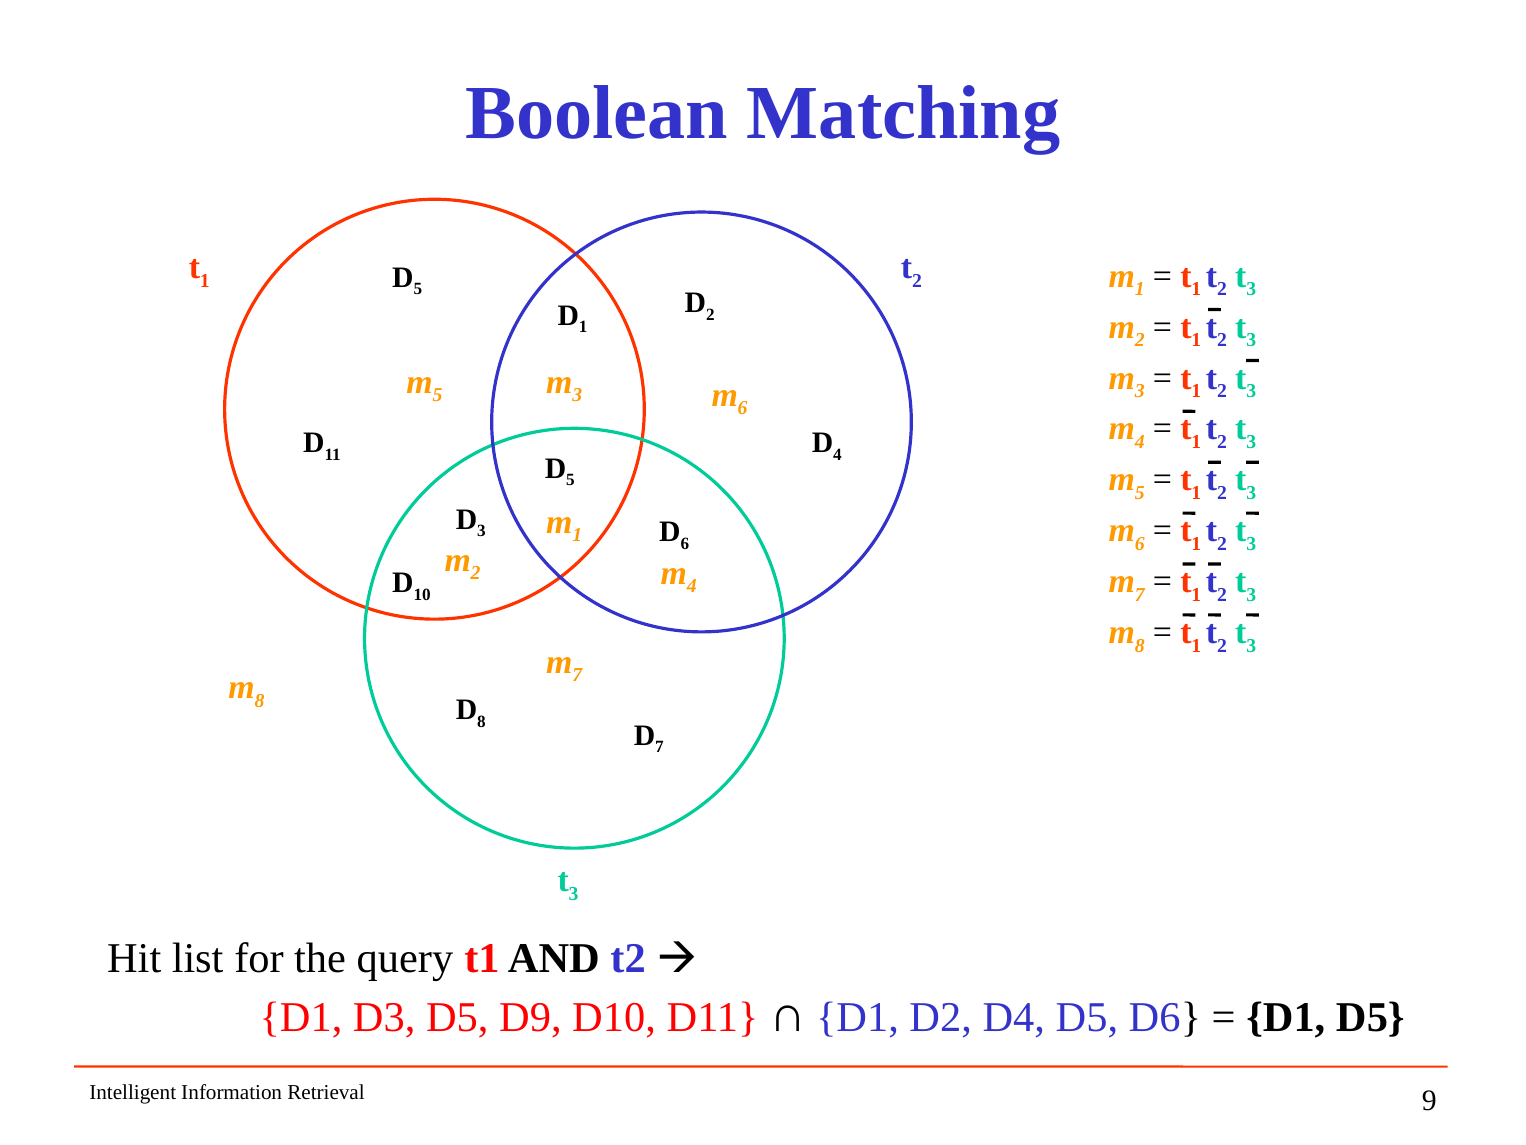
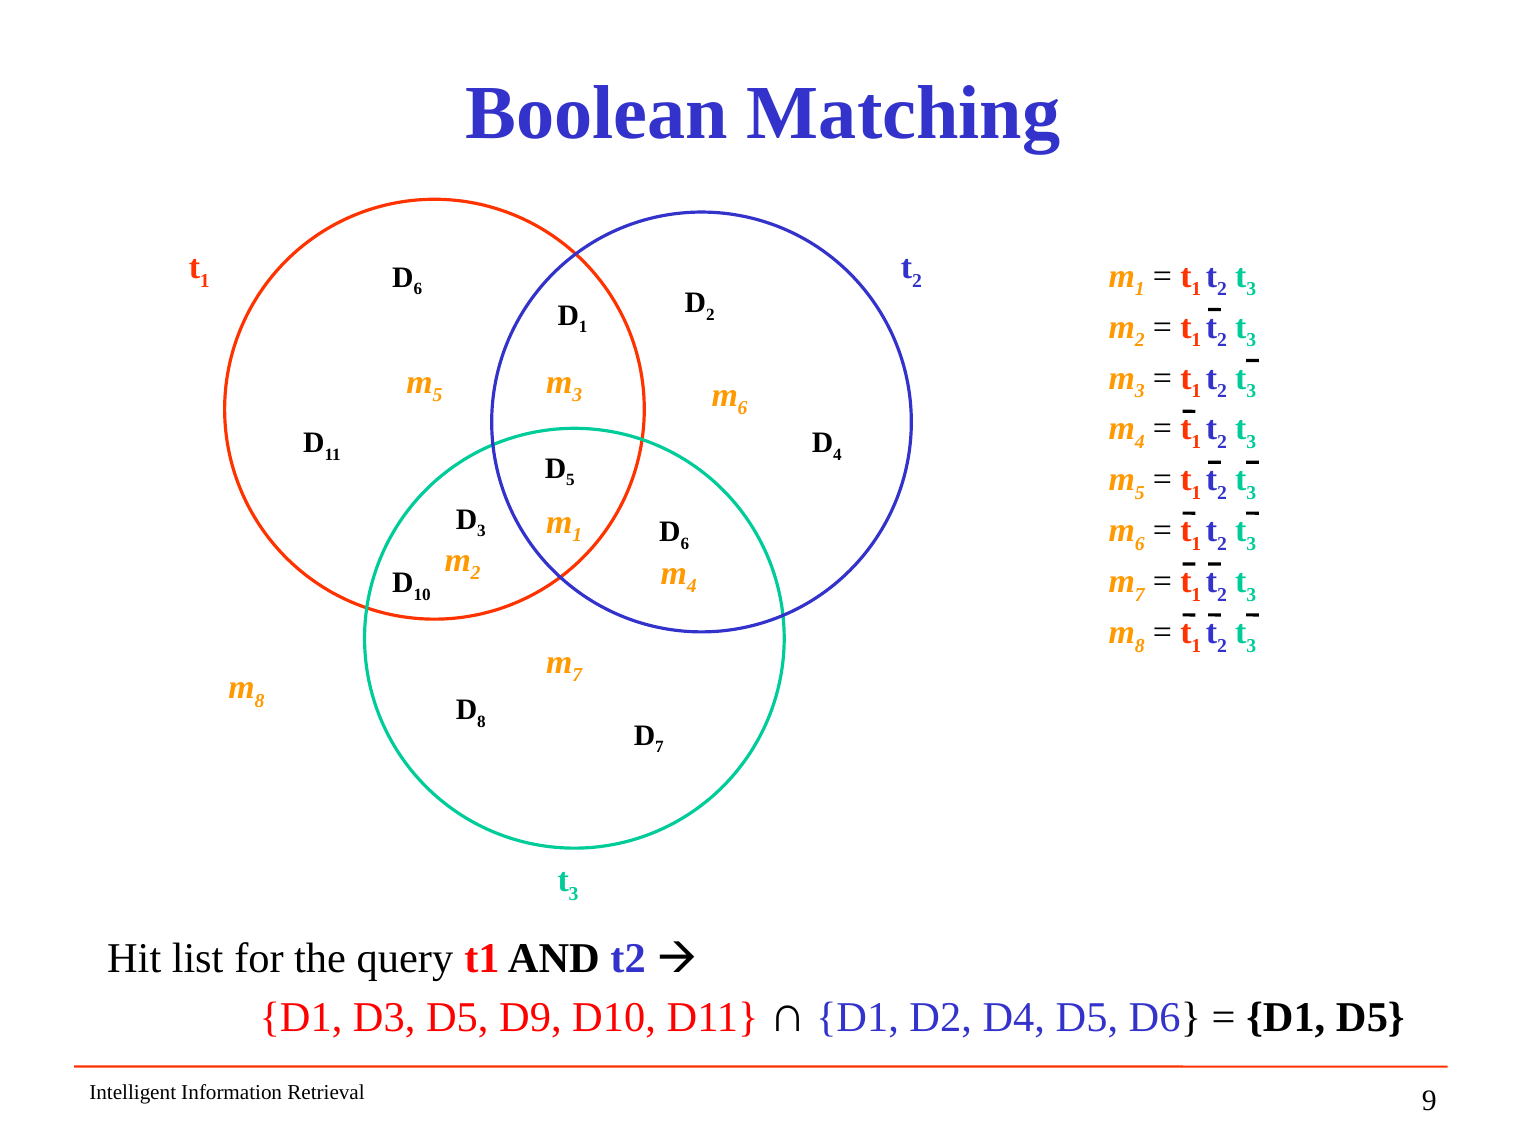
5: 5 -> 6 (418, 289)
